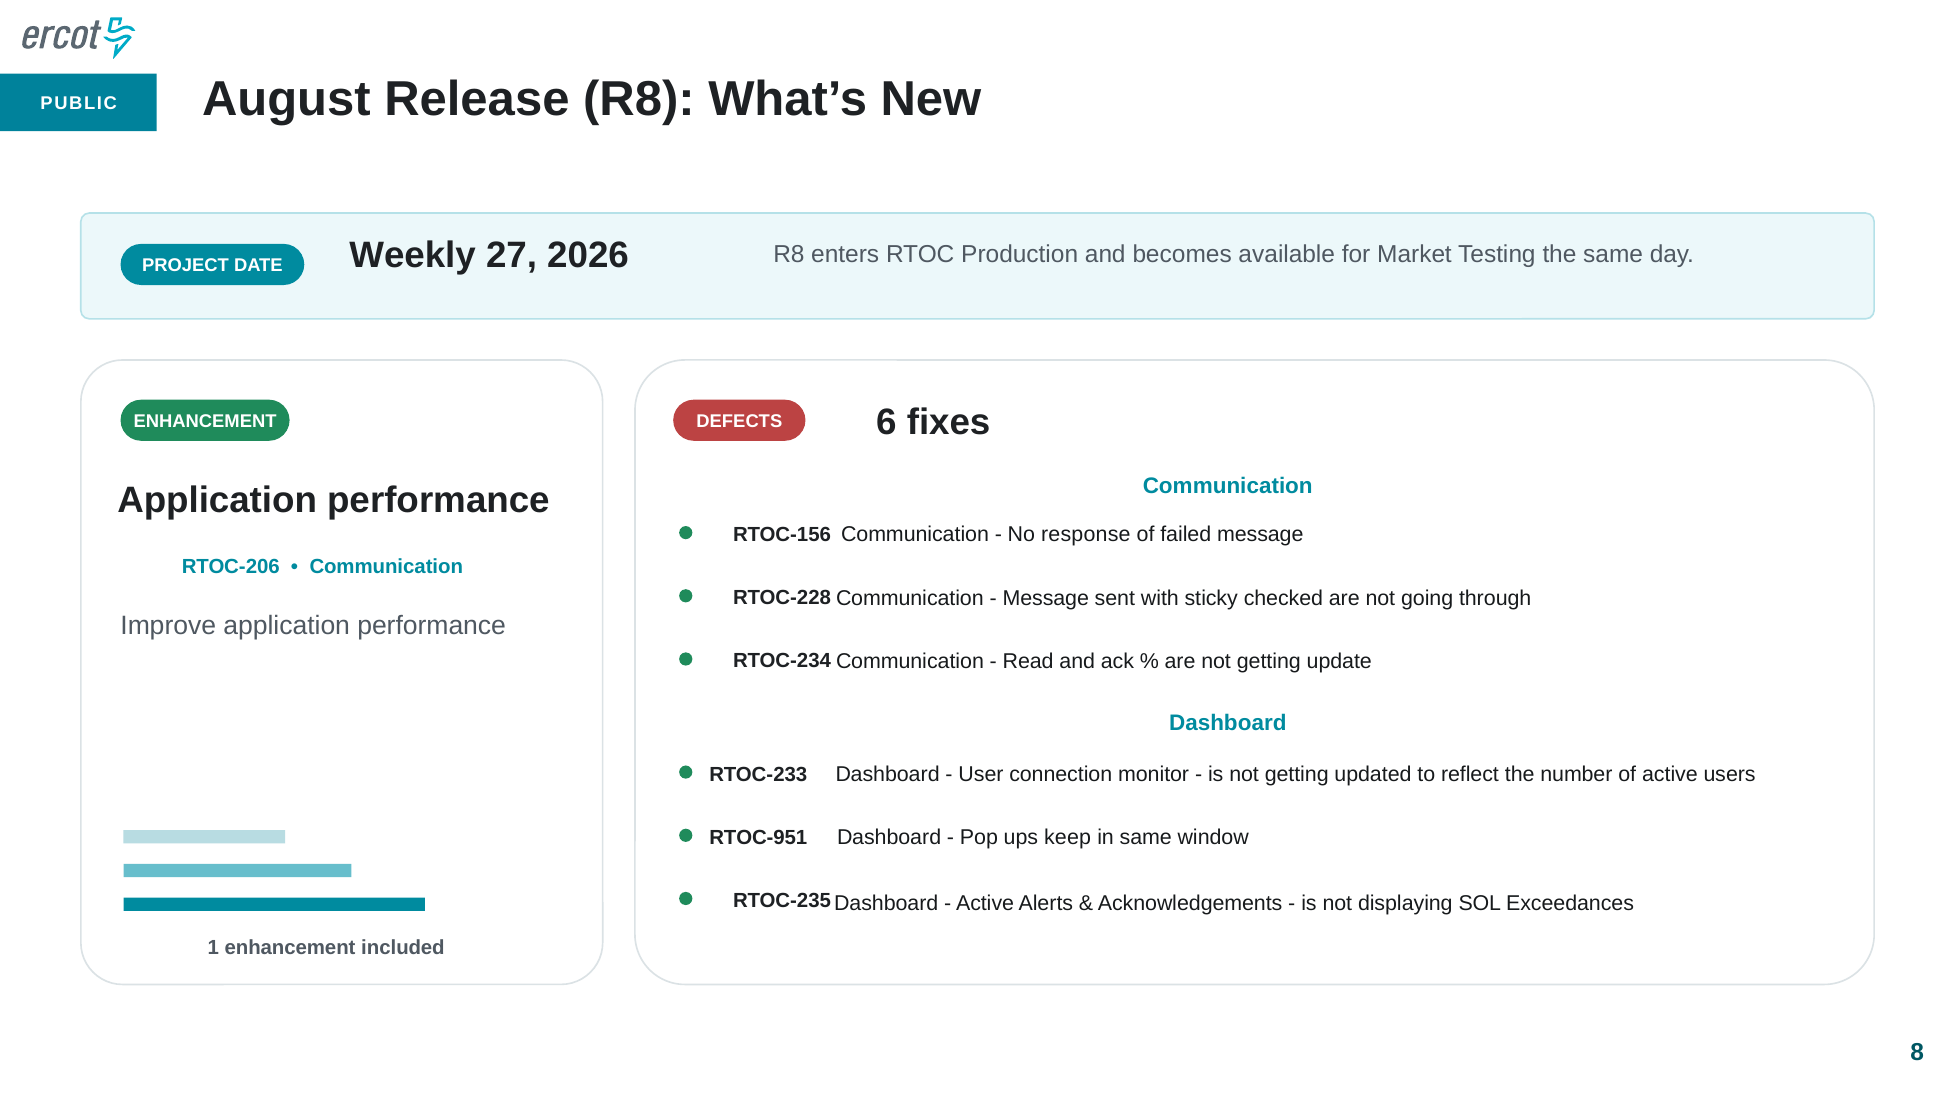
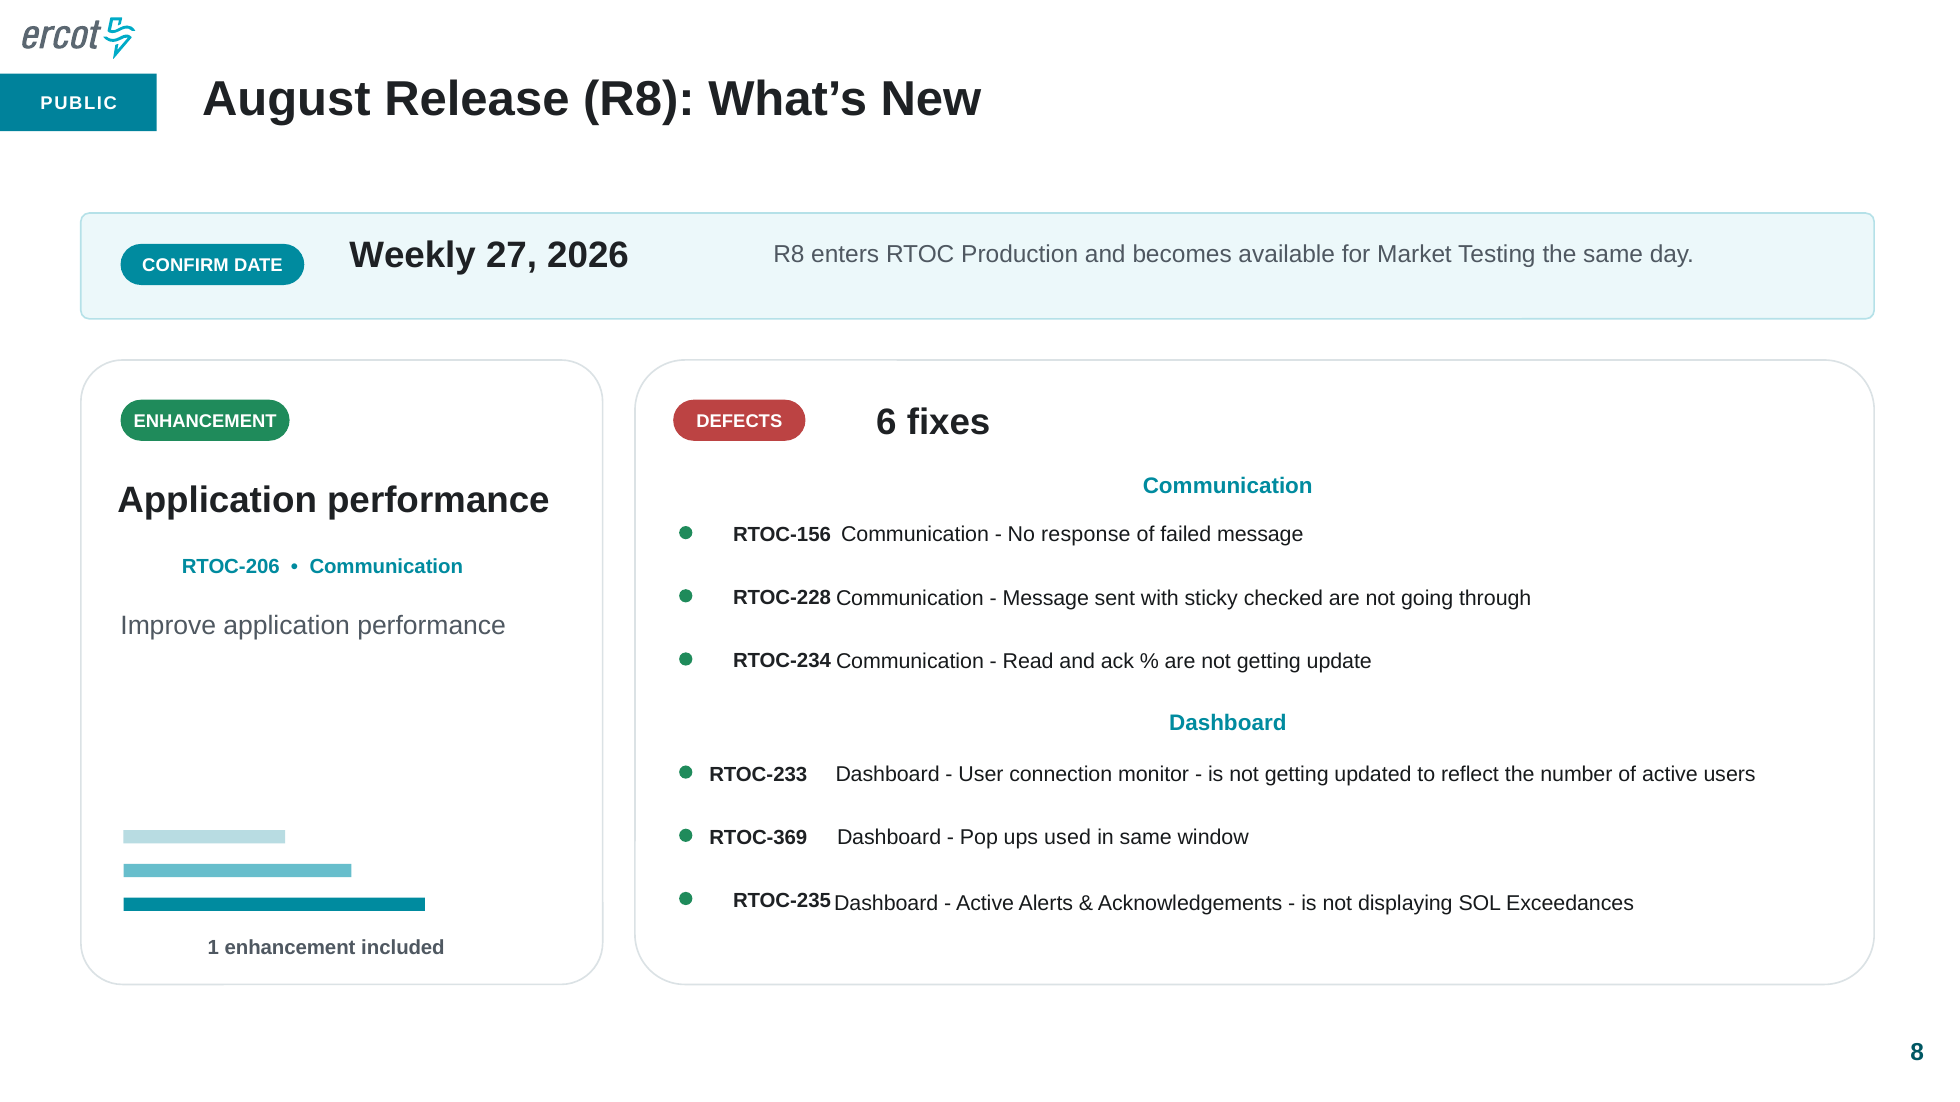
PROJECT: PROJECT -> CONFIRM (185, 266)
RTOC-951: RTOC-951 -> RTOC-369 (758, 838)
keep: keep -> used (1068, 838)
